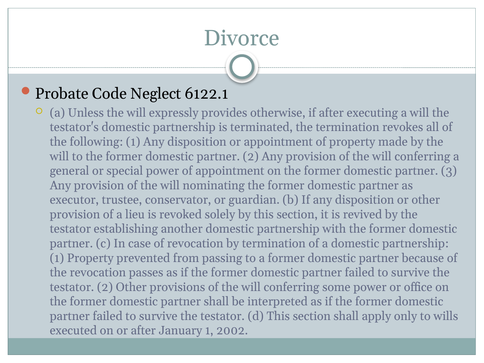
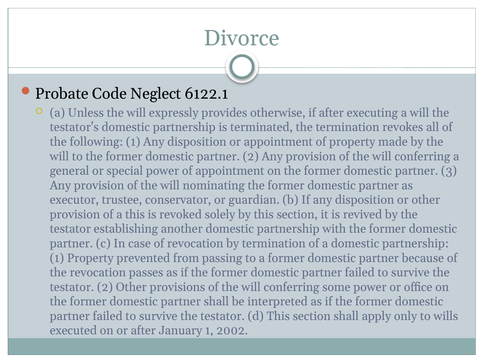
a lieu: lieu -> this (135, 214)
